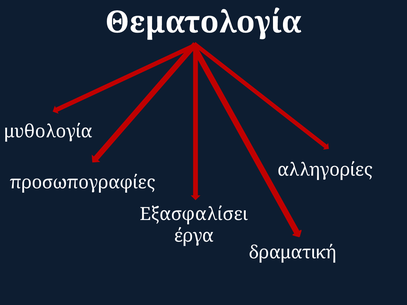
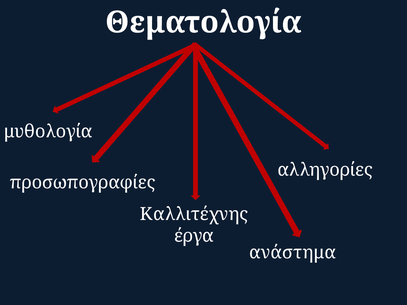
Εξασφαλίσει: Εξασφαλίσει -> Καλλιτέχνης (194, 214)
δραματική: δραματική -> ανάστημα (293, 253)
